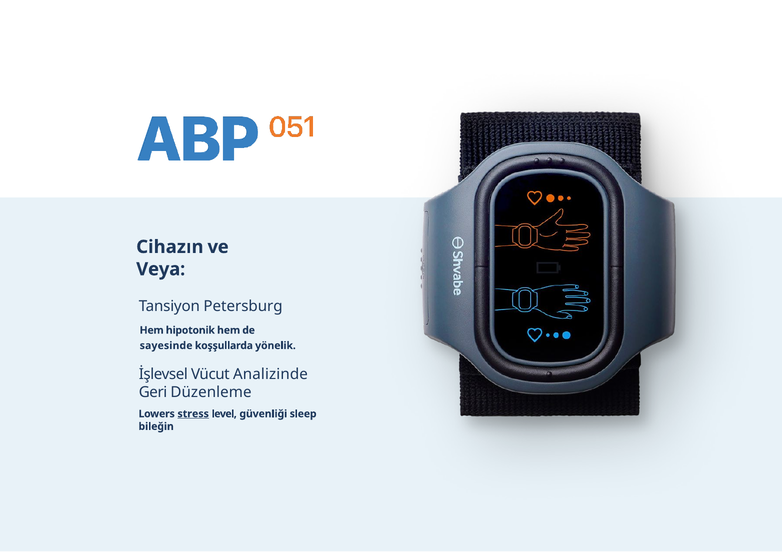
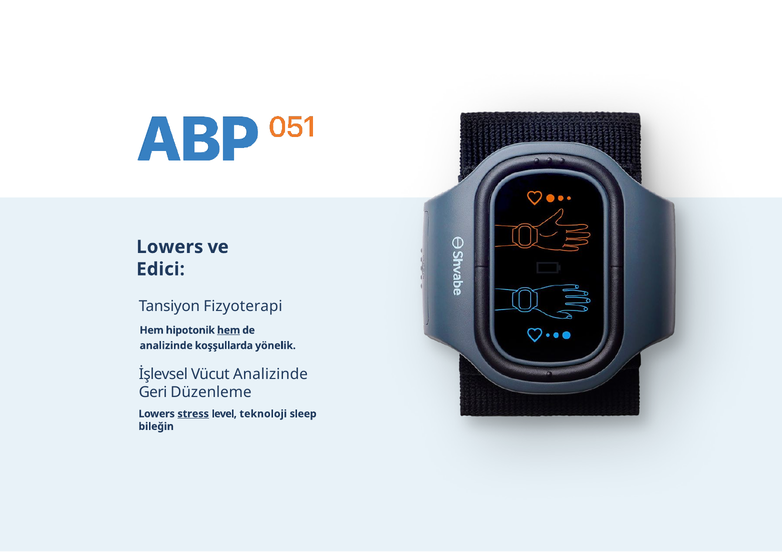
Cihazın: Cihazın -> Lowers (170, 247)
Veya: Veya -> Edici (161, 269)
Petersburg: Petersburg -> Fizyoterapi (243, 306)
hem underline: none -> present (229, 330)
sayesinde: sayesinde -> analizinde (166, 346)
güvenliği: güvenliği -> teknoloji (263, 414)
